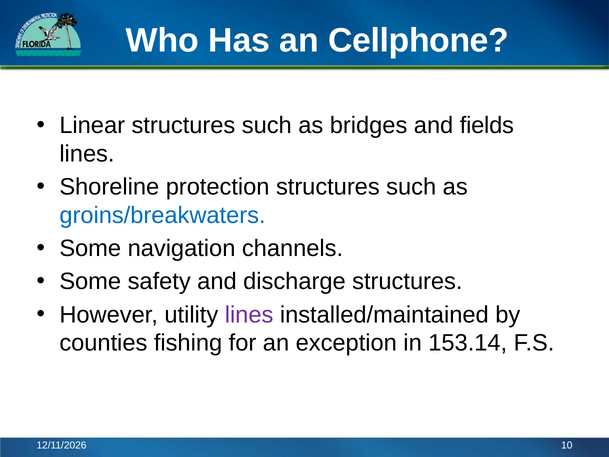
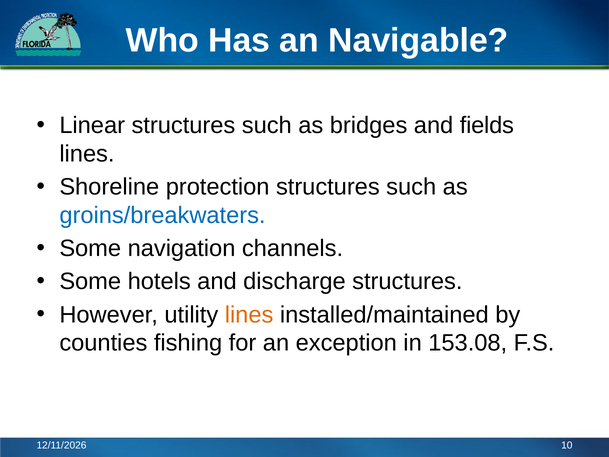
Cellphone: Cellphone -> Navigable (418, 40)
safety: safety -> hotels (159, 282)
lines colour: purple -> orange (249, 315)
153.14: 153.14 -> 153.08 (468, 343)
